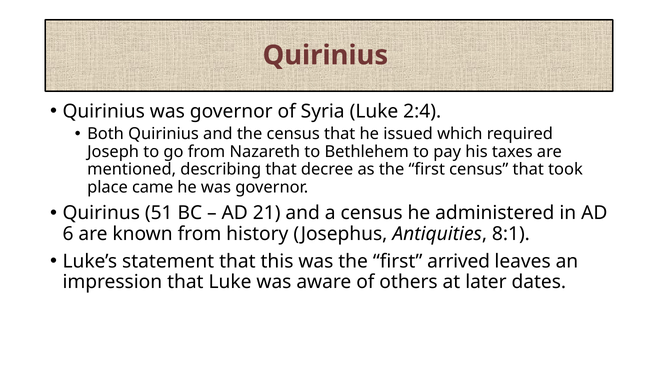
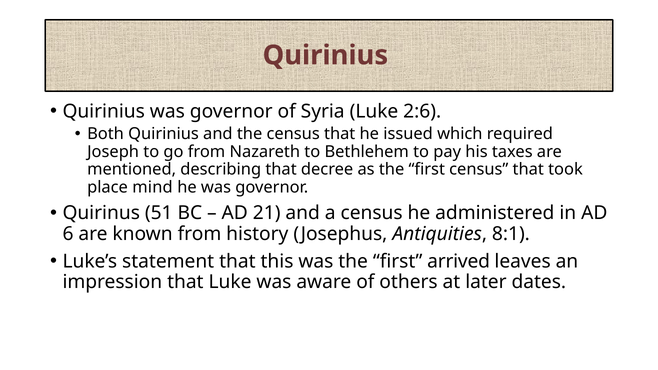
2:4: 2:4 -> 2:6 (422, 111)
came: came -> mind (153, 187)
